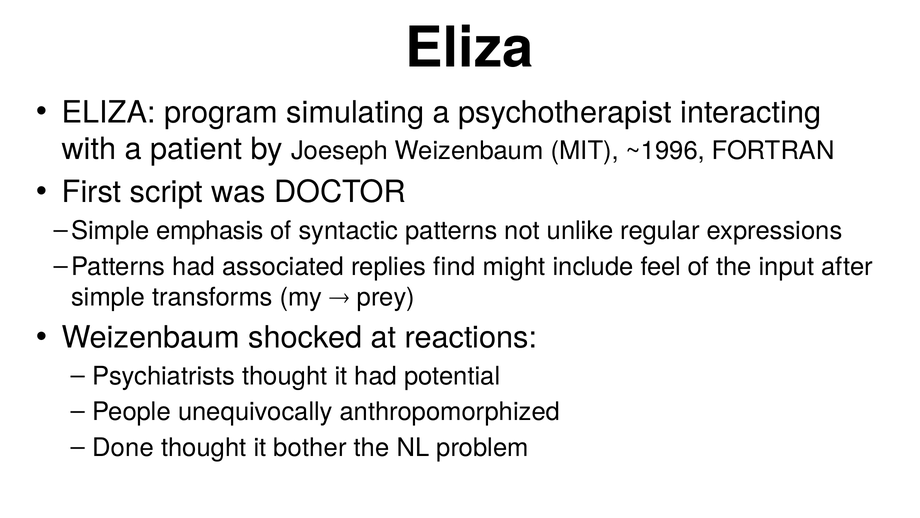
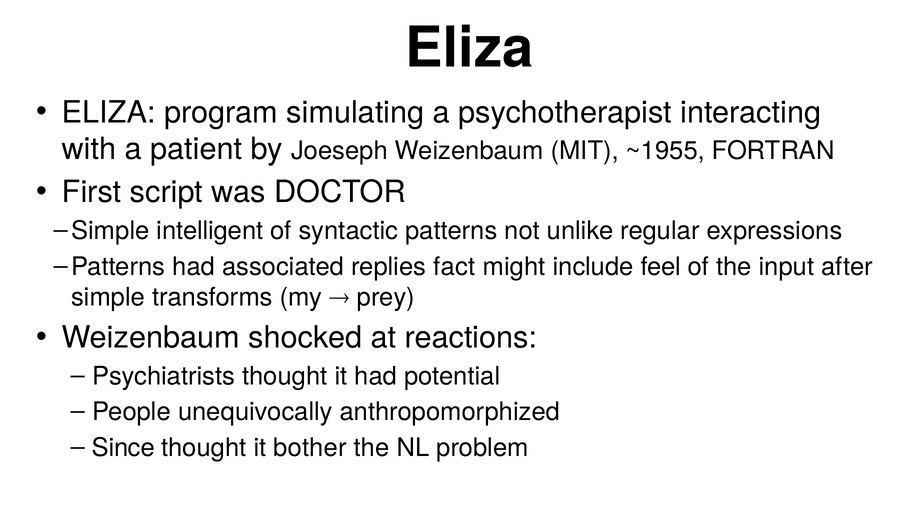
~1996: ~1996 -> ~1955 (665, 151)
emphasis: emphasis -> intelligent (210, 231)
find: find -> fact (454, 266)
Done: Done -> Since (123, 447)
